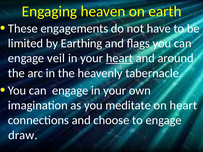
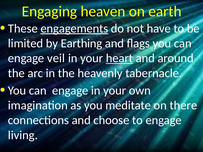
engagements underline: none -> present (74, 28)
on heart: heart -> there (183, 106)
draw: draw -> living (23, 135)
